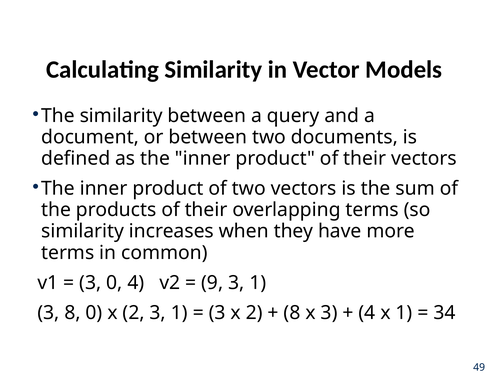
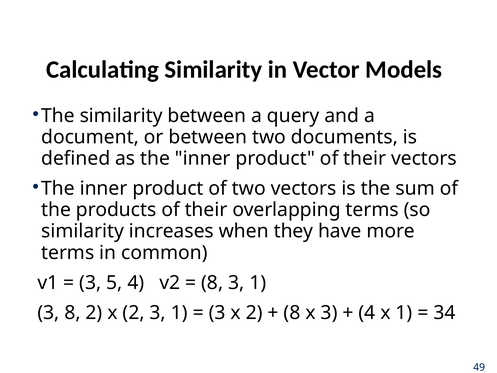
3 0: 0 -> 5 (114, 283)
9: 9 -> 8 (212, 283)
8 0: 0 -> 2 (94, 313)
